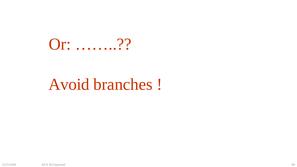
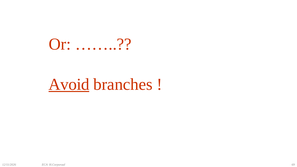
Avoid underline: none -> present (69, 84)
